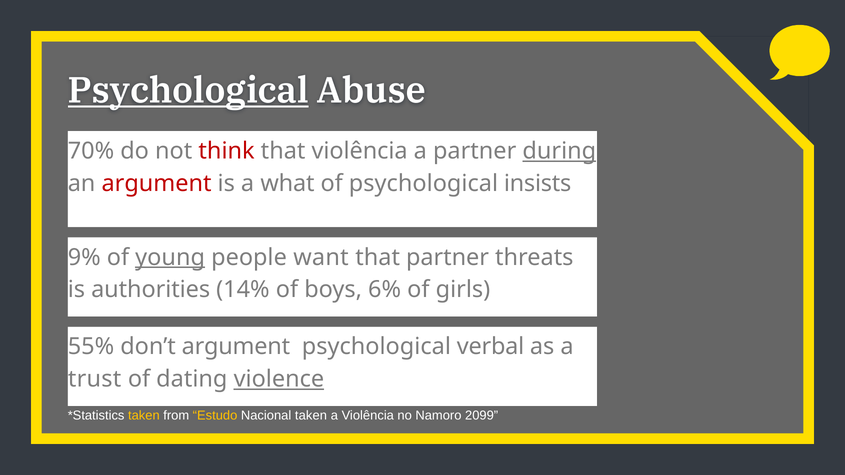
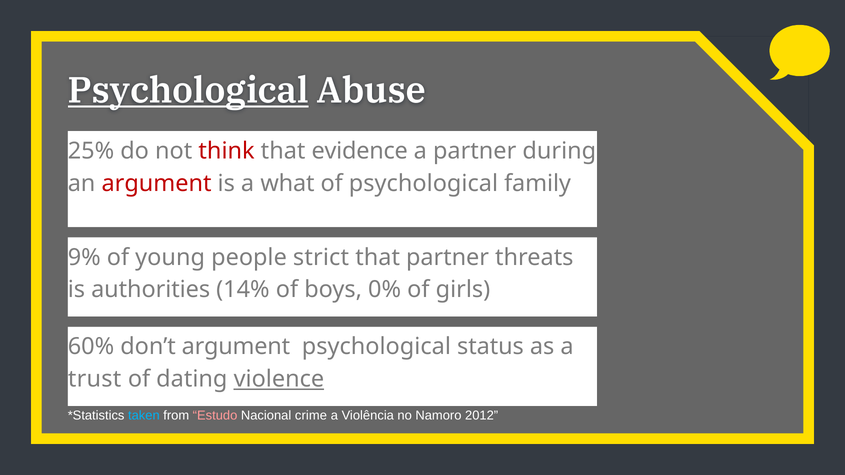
70%: 70% -> 25% (91, 151)
that violência: violência -> evidence (360, 151)
during underline: present -> none (559, 151)
insists: insists -> family (538, 184)
young underline: present -> none (170, 257)
want: want -> strict (321, 257)
6%: 6% -> 0% (385, 290)
55%: 55% -> 60% (91, 347)
verbal: verbal -> status (490, 347)
taken colour: yellow -> light blue (144, 416)
Estudo colour: yellow -> pink (215, 416)
Nacional taken: taken -> crime (311, 416)
2099: 2099 -> 2012 (482, 416)
